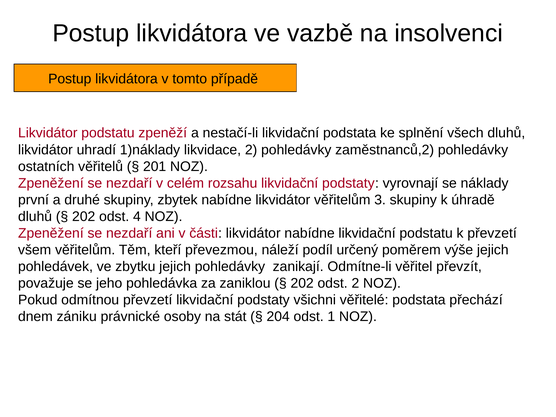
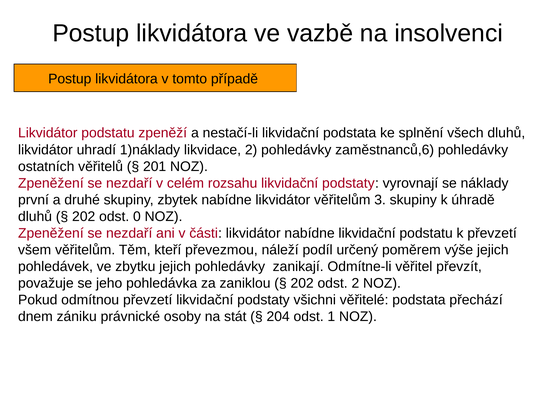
zaměstnanců,2: zaměstnanců,2 -> zaměstnanců,6 (385, 150)
4: 4 -> 0 (137, 216)
